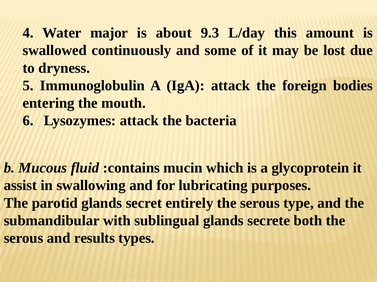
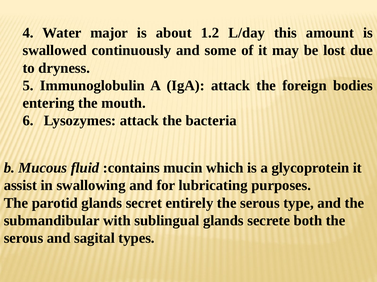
9.3: 9.3 -> 1.2 (210, 33)
results: results -> sagital (95, 239)
